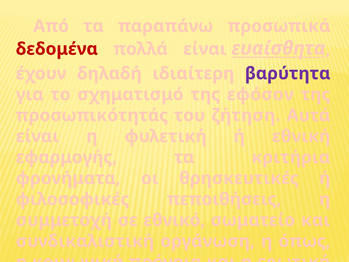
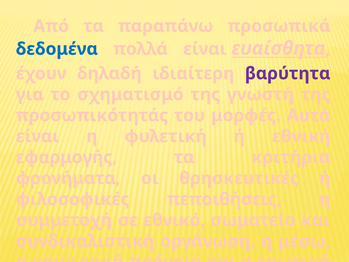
δεδομένα colour: red -> blue (57, 49)
εφόσον: εφόσον -> γνωστή (260, 94)
ζήτηση: ζήτηση -> μορφές (246, 115)
όπως: όπως -> μέσω (304, 241)
